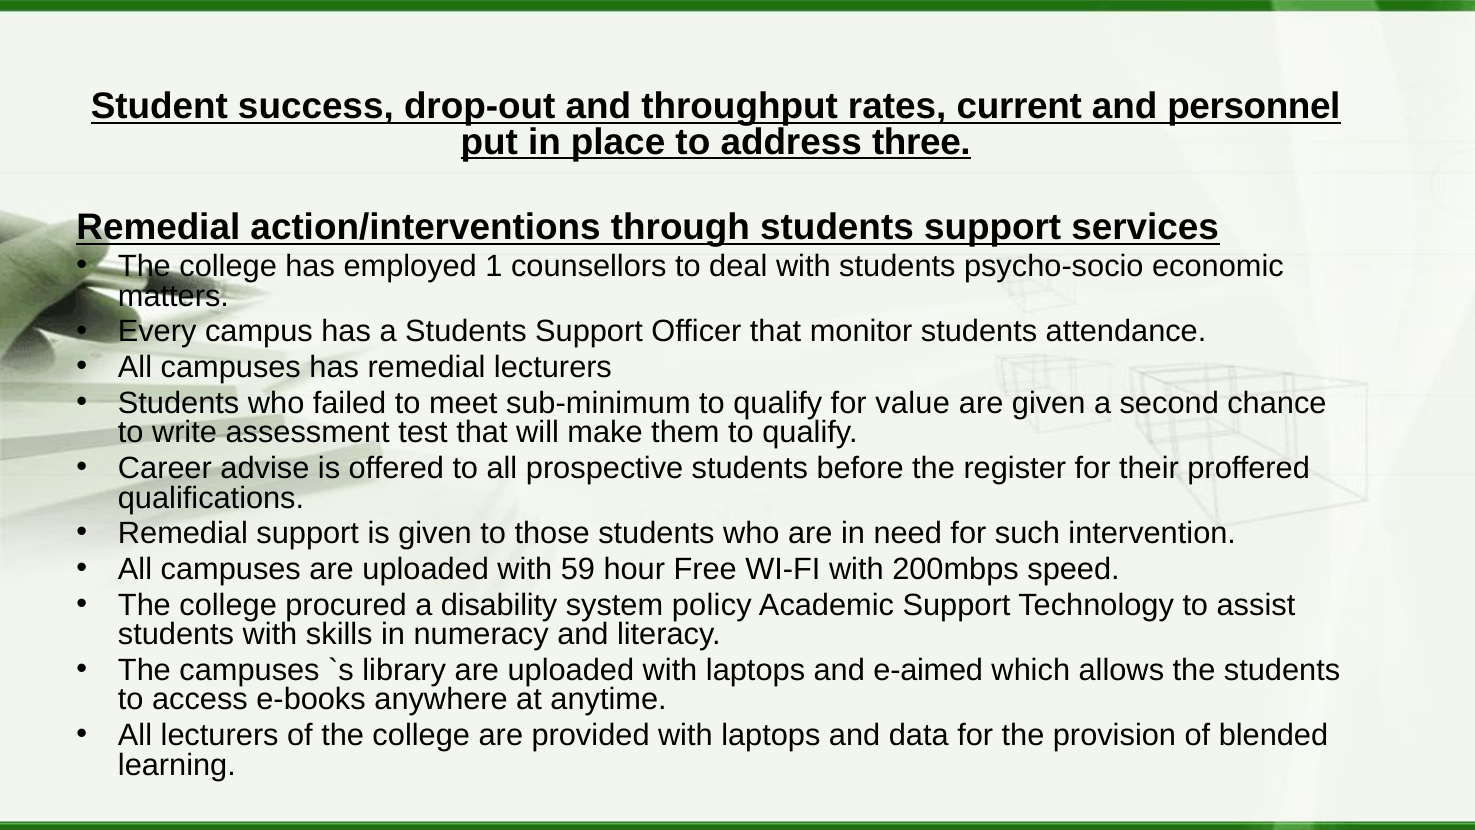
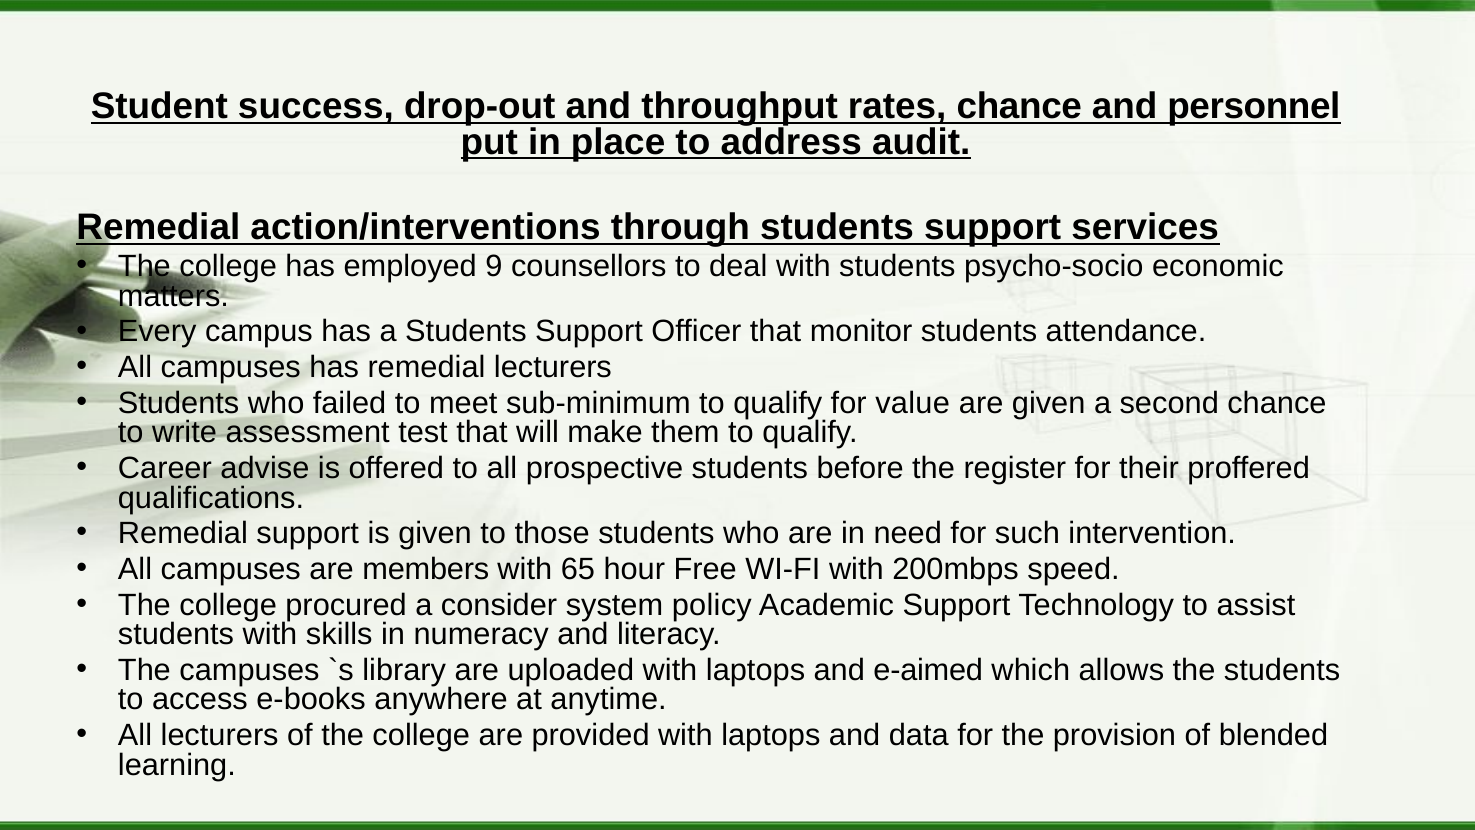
rates current: current -> chance (1019, 107)
three: three -> audit (921, 142)
1: 1 -> 9 (494, 267)
campuses are uploaded: uploaded -> members (426, 569)
59: 59 -> 65 (578, 569)
disability: disability -> consider (499, 605)
